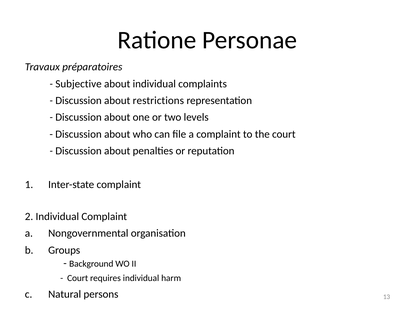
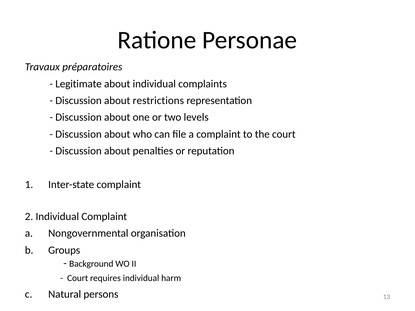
Subjective: Subjective -> Legitimate (79, 84)
